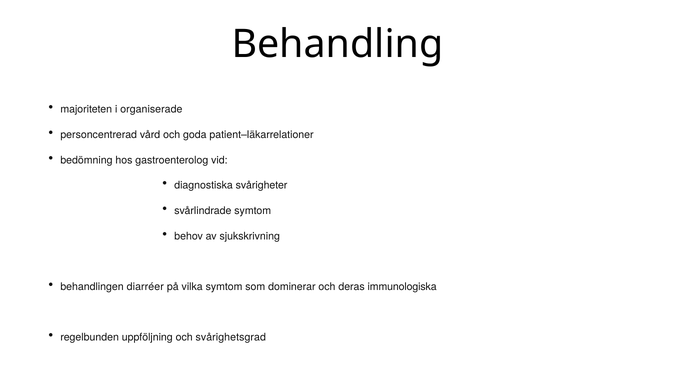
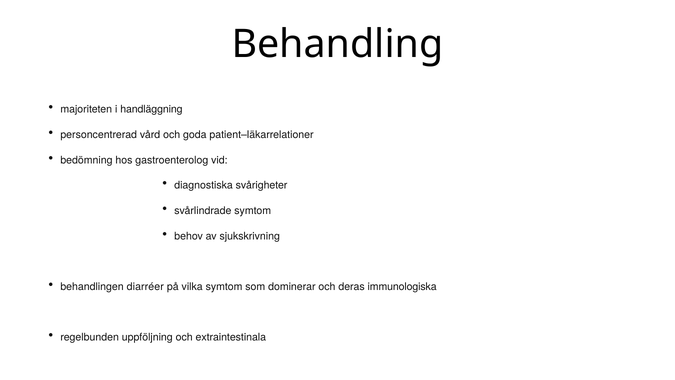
organiserade: organiserade -> handläggning (151, 109)
svårighetsgrad: svårighetsgrad -> extraintestinala (231, 337)
